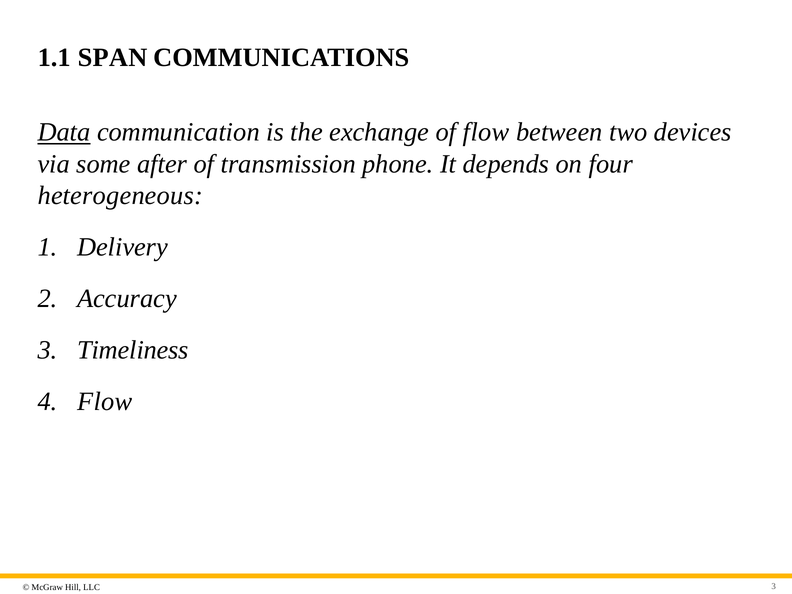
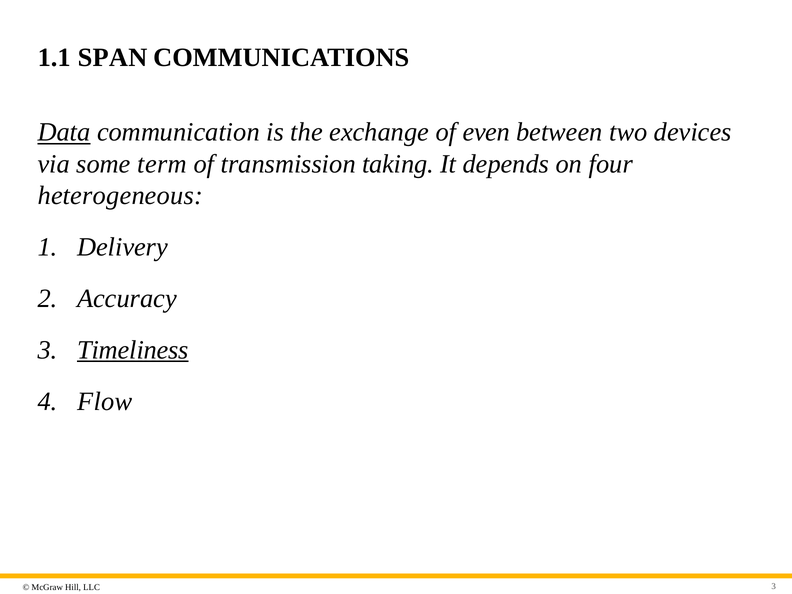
of flow: flow -> even (486, 132)
after: after -> term (162, 164)
phone: phone -> taking (398, 164)
Timeliness underline: none -> present (133, 350)
